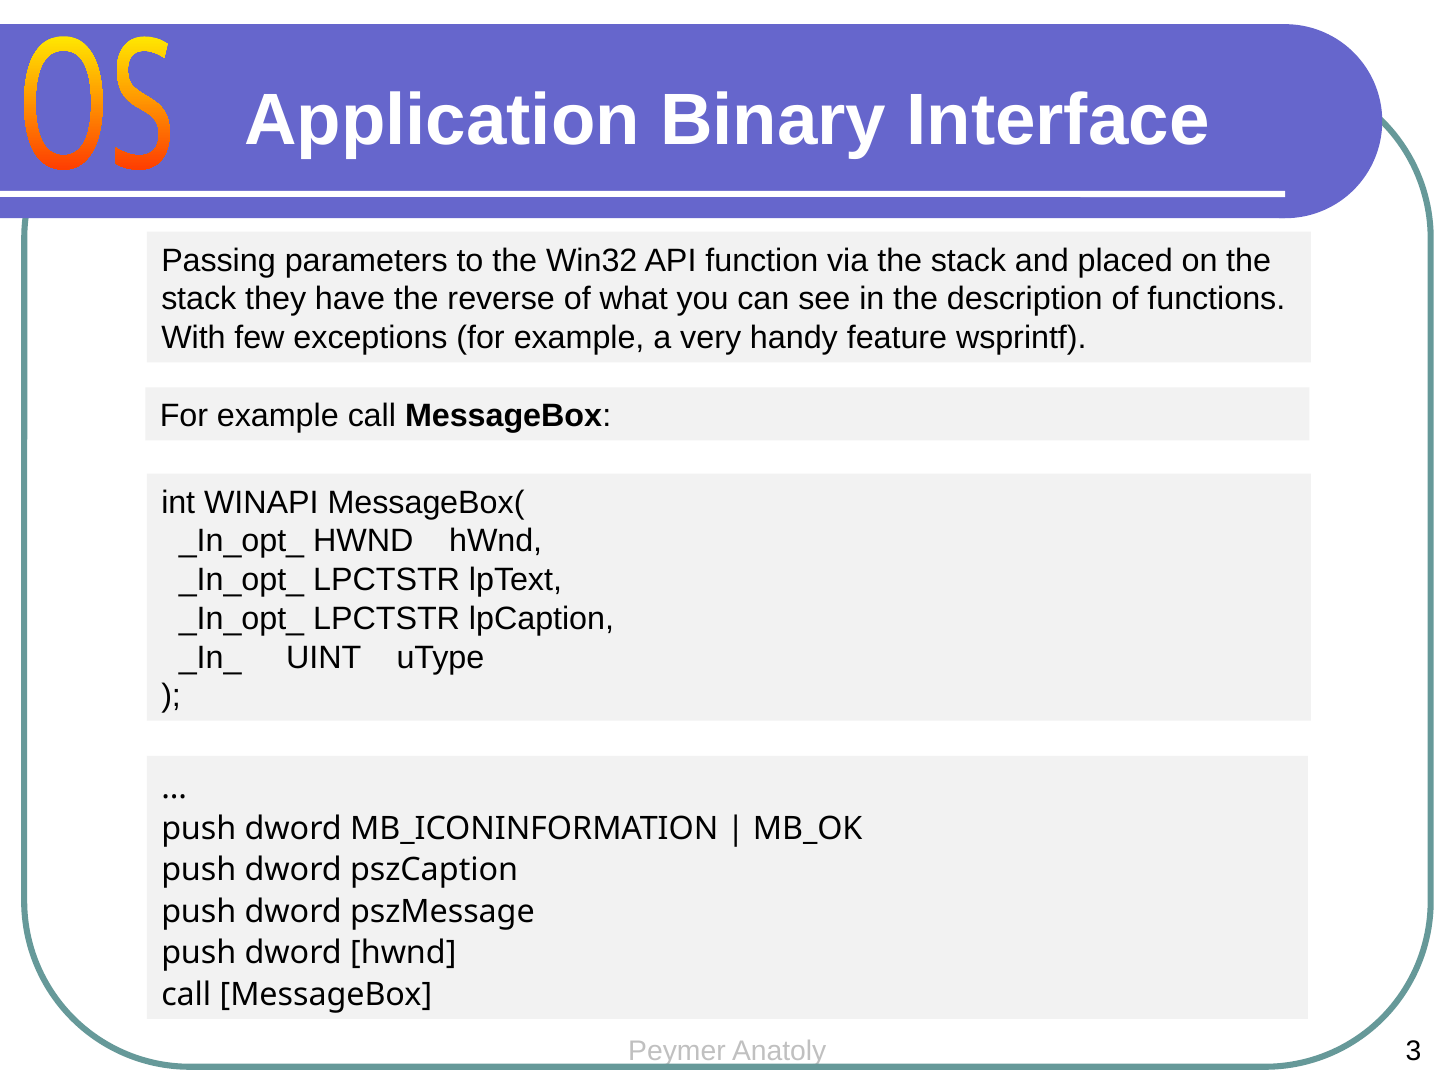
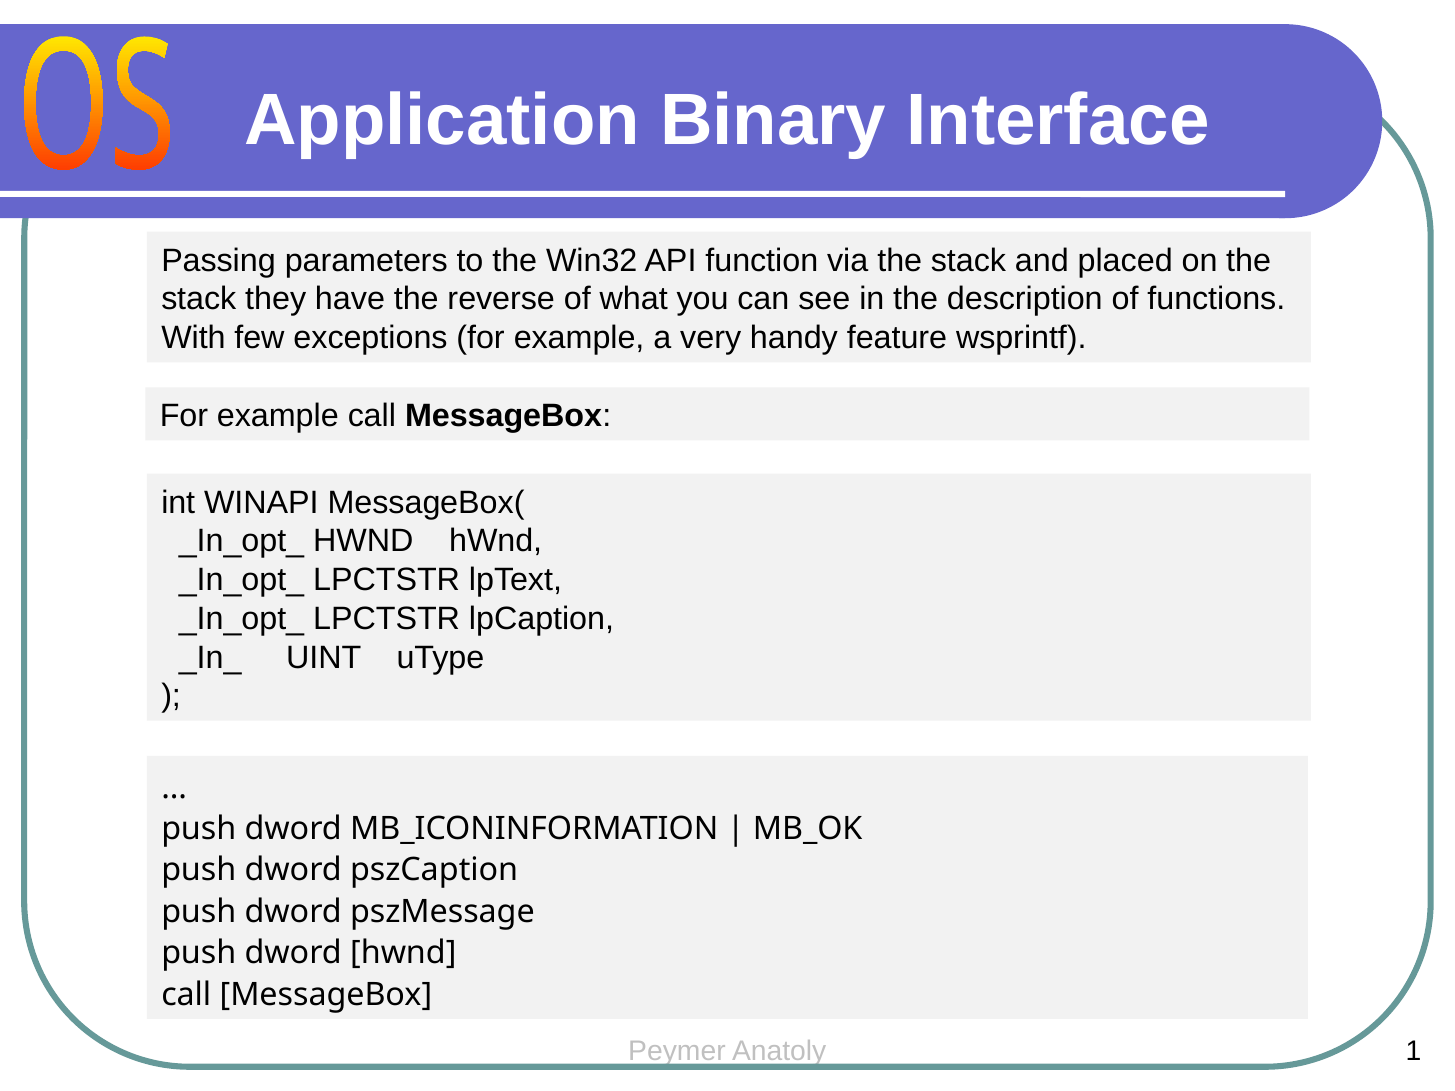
3: 3 -> 1 (1413, 1052)
